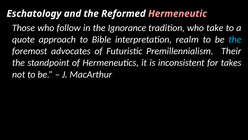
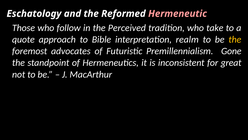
Ignorance: Ignorance -> Perceived (127, 28)
the colour: light blue -> yellow (235, 39)
Their: Their -> Gone (231, 51)
takes: takes -> great (231, 63)
